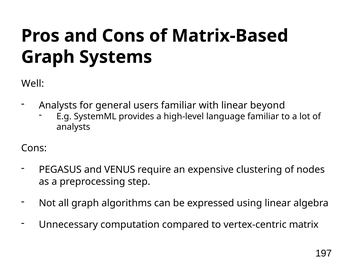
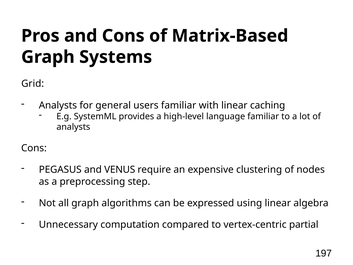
Well: Well -> Grid (33, 84)
beyond: beyond -> caching (268, 105)
matrix: matrix -> partial (304, 225)
